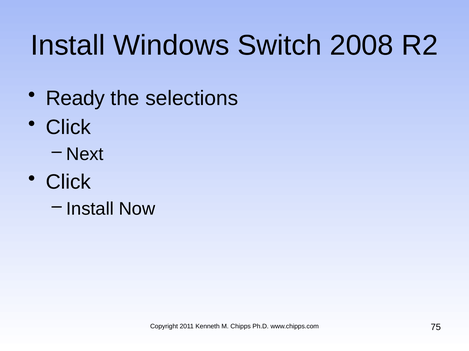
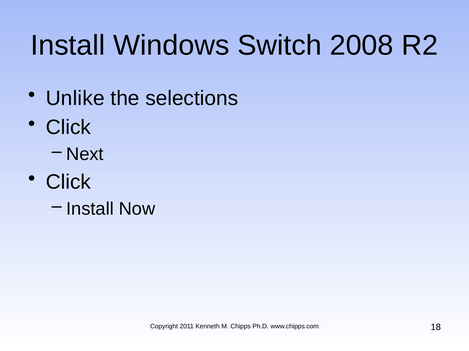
Ready: Ready -> Unlike (75, 98)
75: 75 -> 18 (436, 328)
